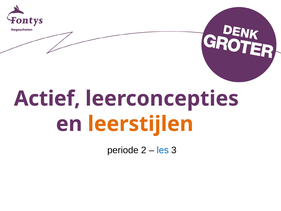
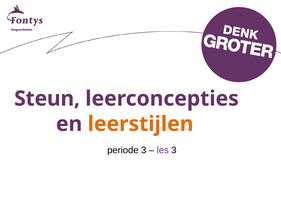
Actief: Actief -> Steun (47, 99)
periode 2: 2 -> 3 (144, 150)
les colour: blue -> purple (163, 150)
